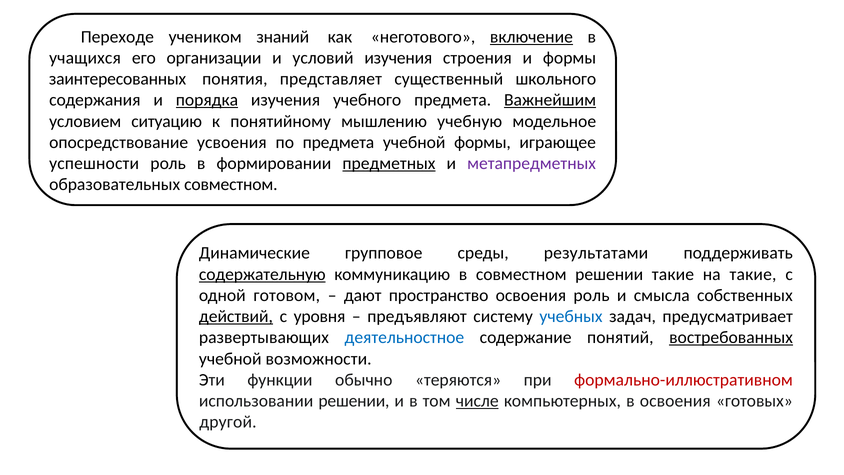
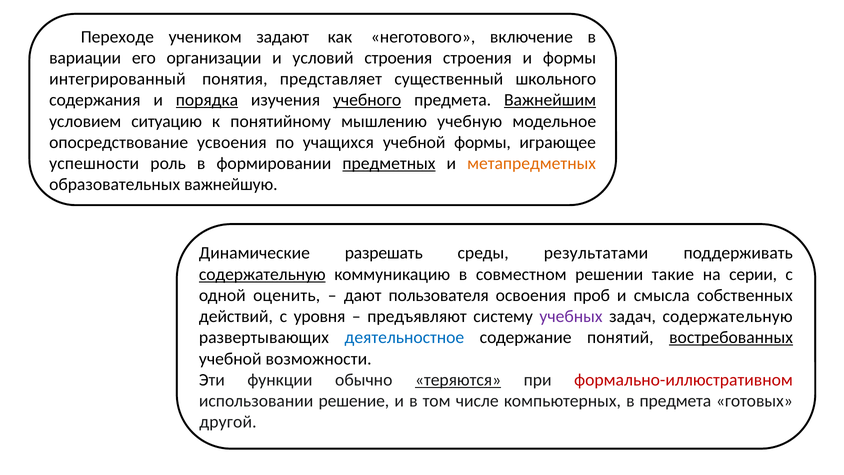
знаний: знаний -> задают (283, 37)
включение underline: present -> none (531, 37)
учащихся: учащихся -> вариации (85, 58)
условий изучения: изучения -> строения (398, 58)
заинтересованных: заинтересованных -> интегрированный (117, 79)
учебного underline: none -> present (367, 100)
по предмета: предмета -> учащихся (338, 142)
метапредметных colour: purple -> orange (532, 163)
образовательных совместном: совместном -> важнейшую (231, 185)
групповое: групповое -> разрешать (384, 253)
на такие: такие -> серии (753, 274)
готовом: готовом -> оценить (287, 295)
пространство: пространство -> пользователя (439, 295)
освоения роль: роль -> проб (592, 295)
действий underline: present -> none (236, 316)
учебных colour: blue -> purple (571, 316)
задач предусматривает: предусматривает -> содержательную (728, 316)
теряются underline: none -> present (458, 380)
использовании решении: решении -> решение (354, 401)
числе underline: present -> none (477, 401)
в освоения: освоения -> предмета (675, 401)
